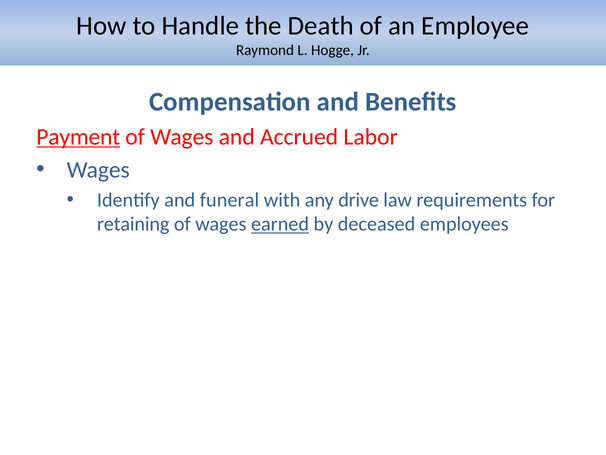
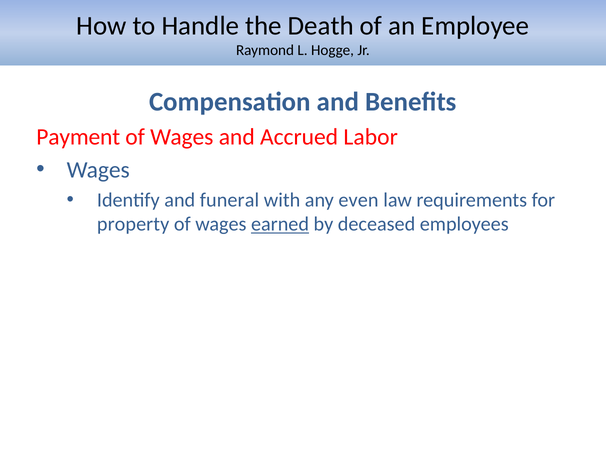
Payment underline: present -> none (78, 137)
drive: drive -> even (358, 200)
retaining: retaining -> property (133, 224)
